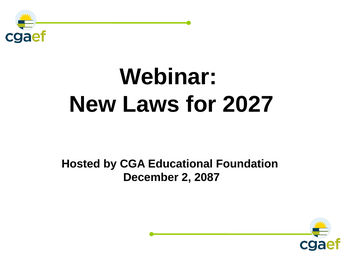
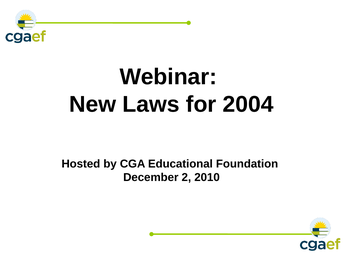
2027: 2027 -> 2004 (248, 104)
2087: 2087 -> 2010 (207, 178)
